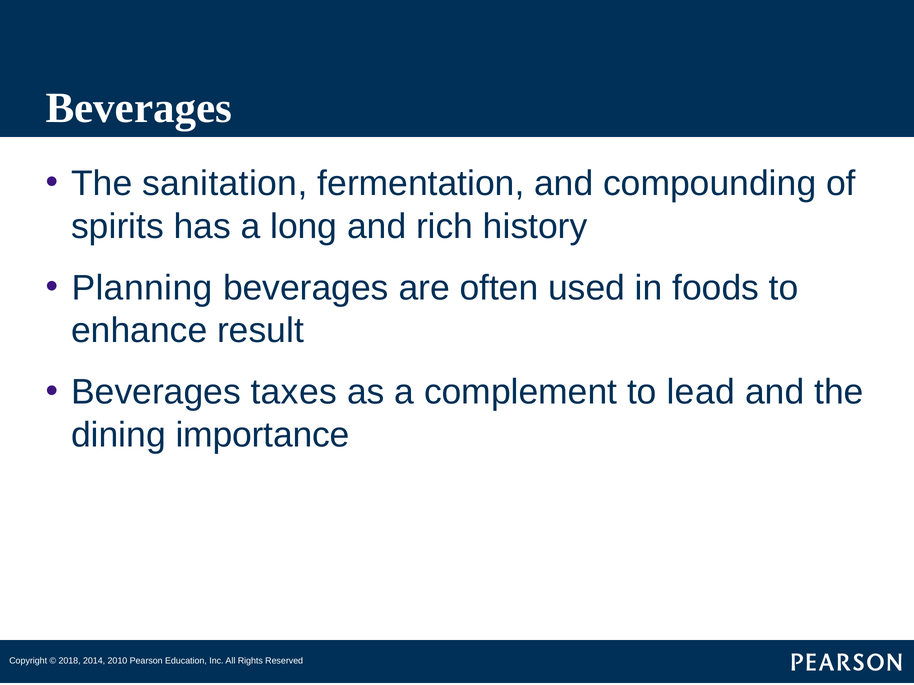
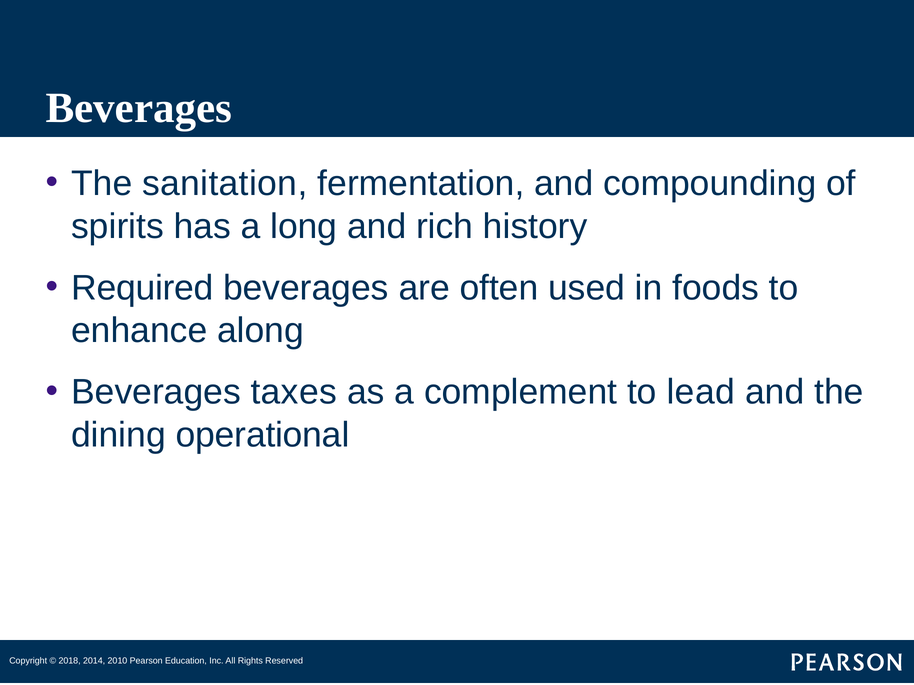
Planning: Planning -> Required (142, 288)
result: result -> along (261, 331)
importance: importance -> operational (263, 435)
